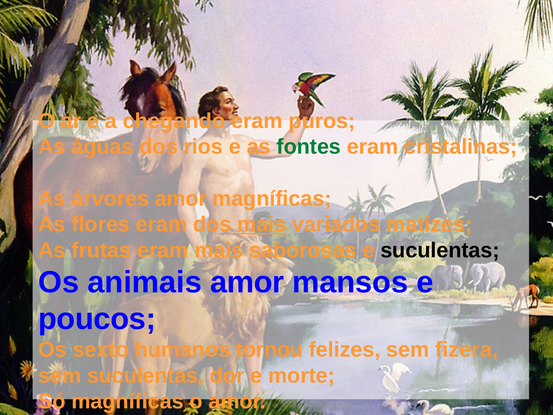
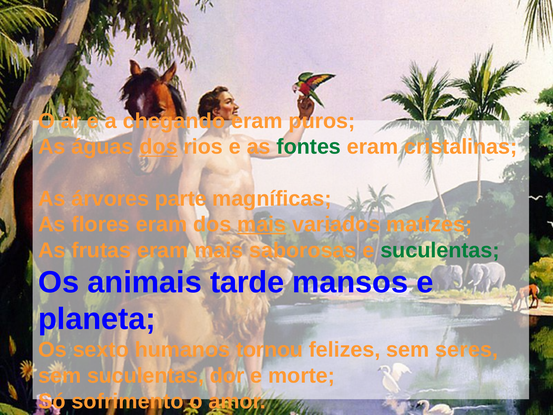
dos underline: none -> present (159, 147)
árvores amor: amor -> parte (181, 198)
suculentas colour: black -> green (440, 250)
animais amor: amor -> tarde (247, 282)
poucos: poucos -> planeta (97, 319)
fizera: fizera -> seres (467, 350)
Só magníficas: magníficas -> sofrimento (127, 401)
